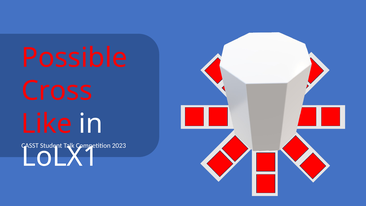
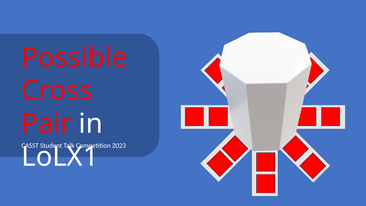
Like: Like -> Pair (47, 124)
